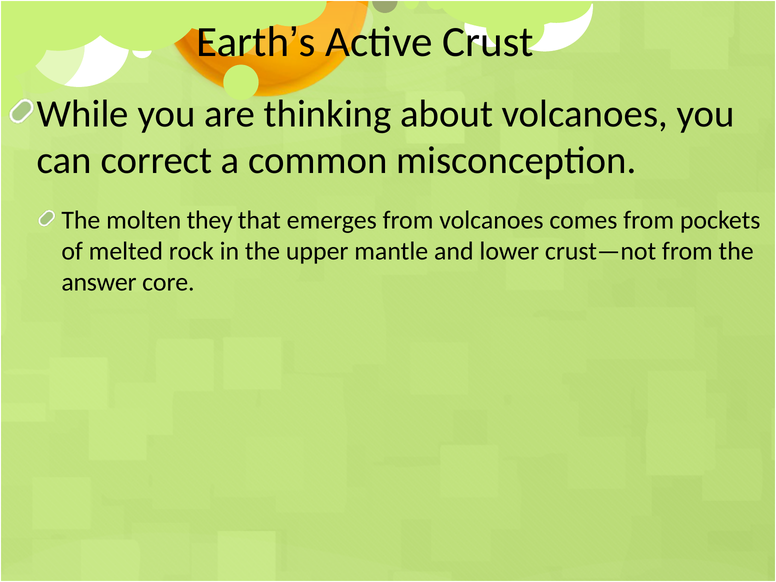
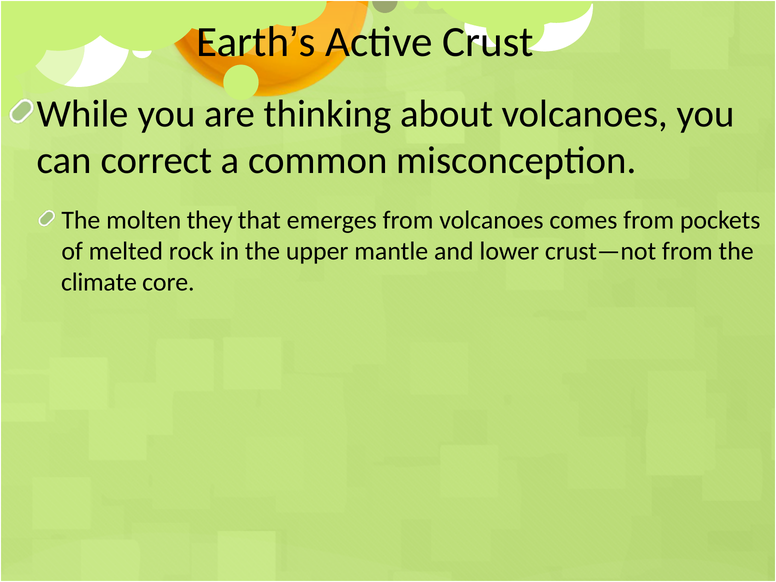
answer: answer -> climate (99, 282)
